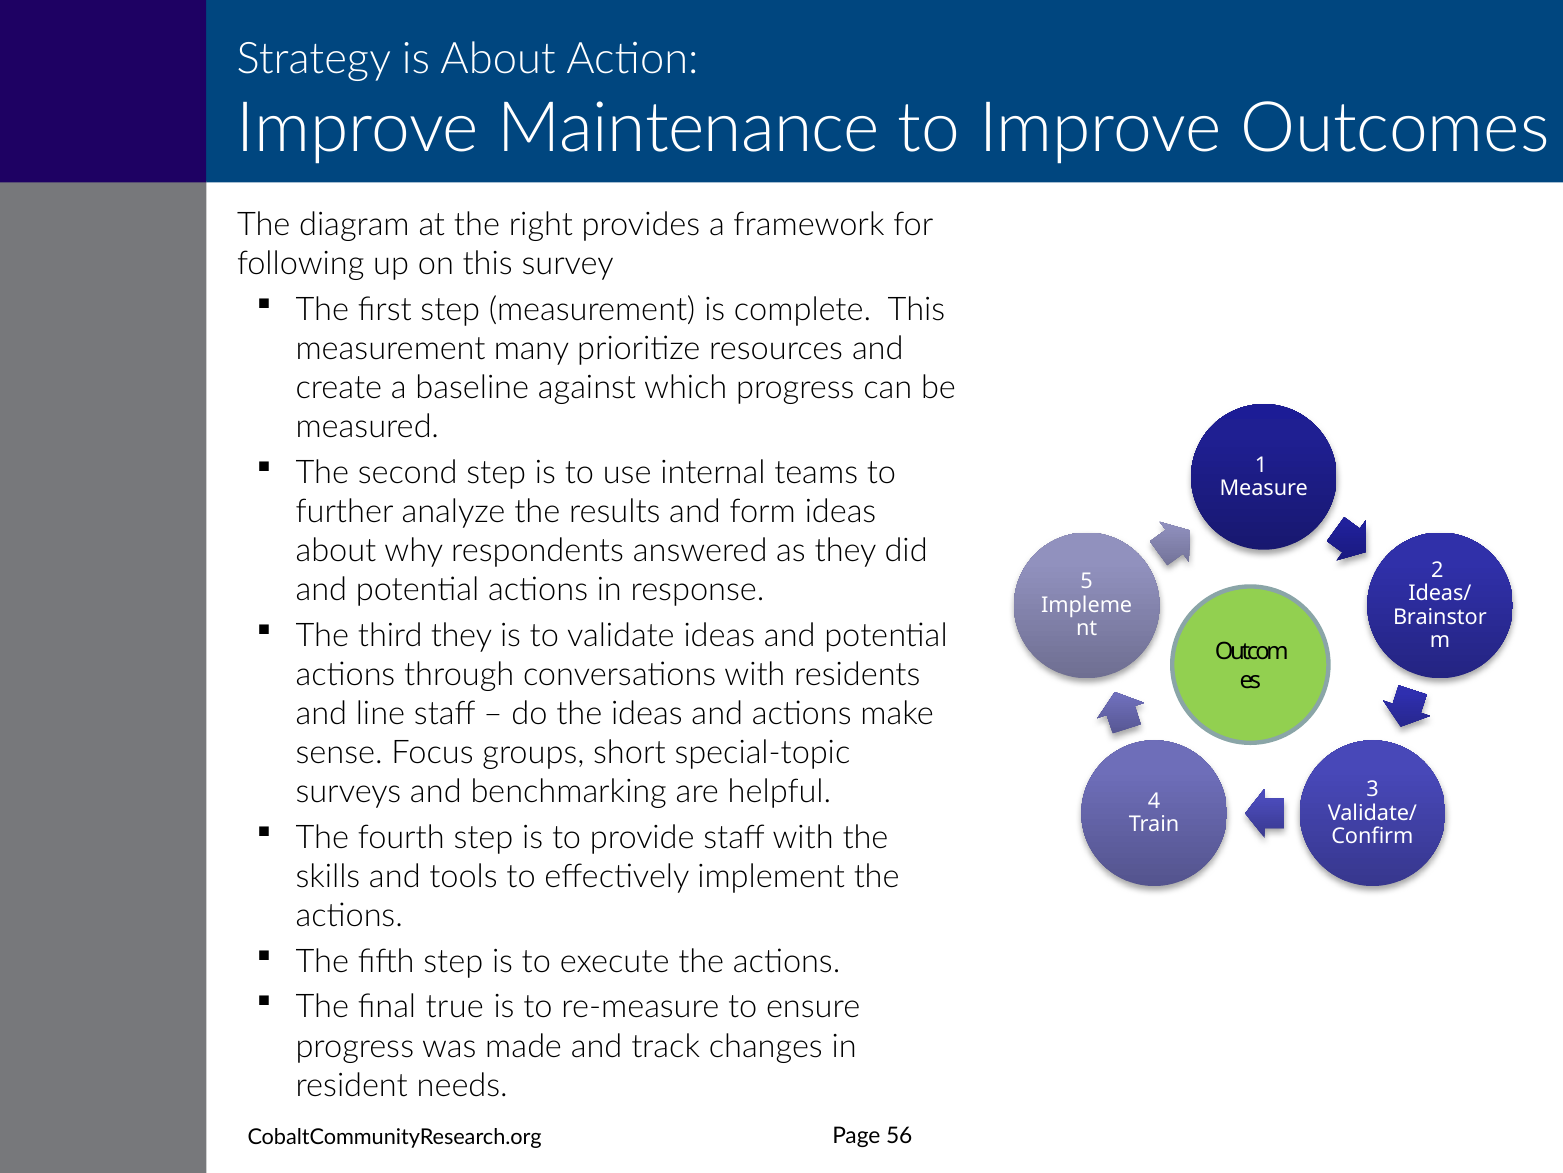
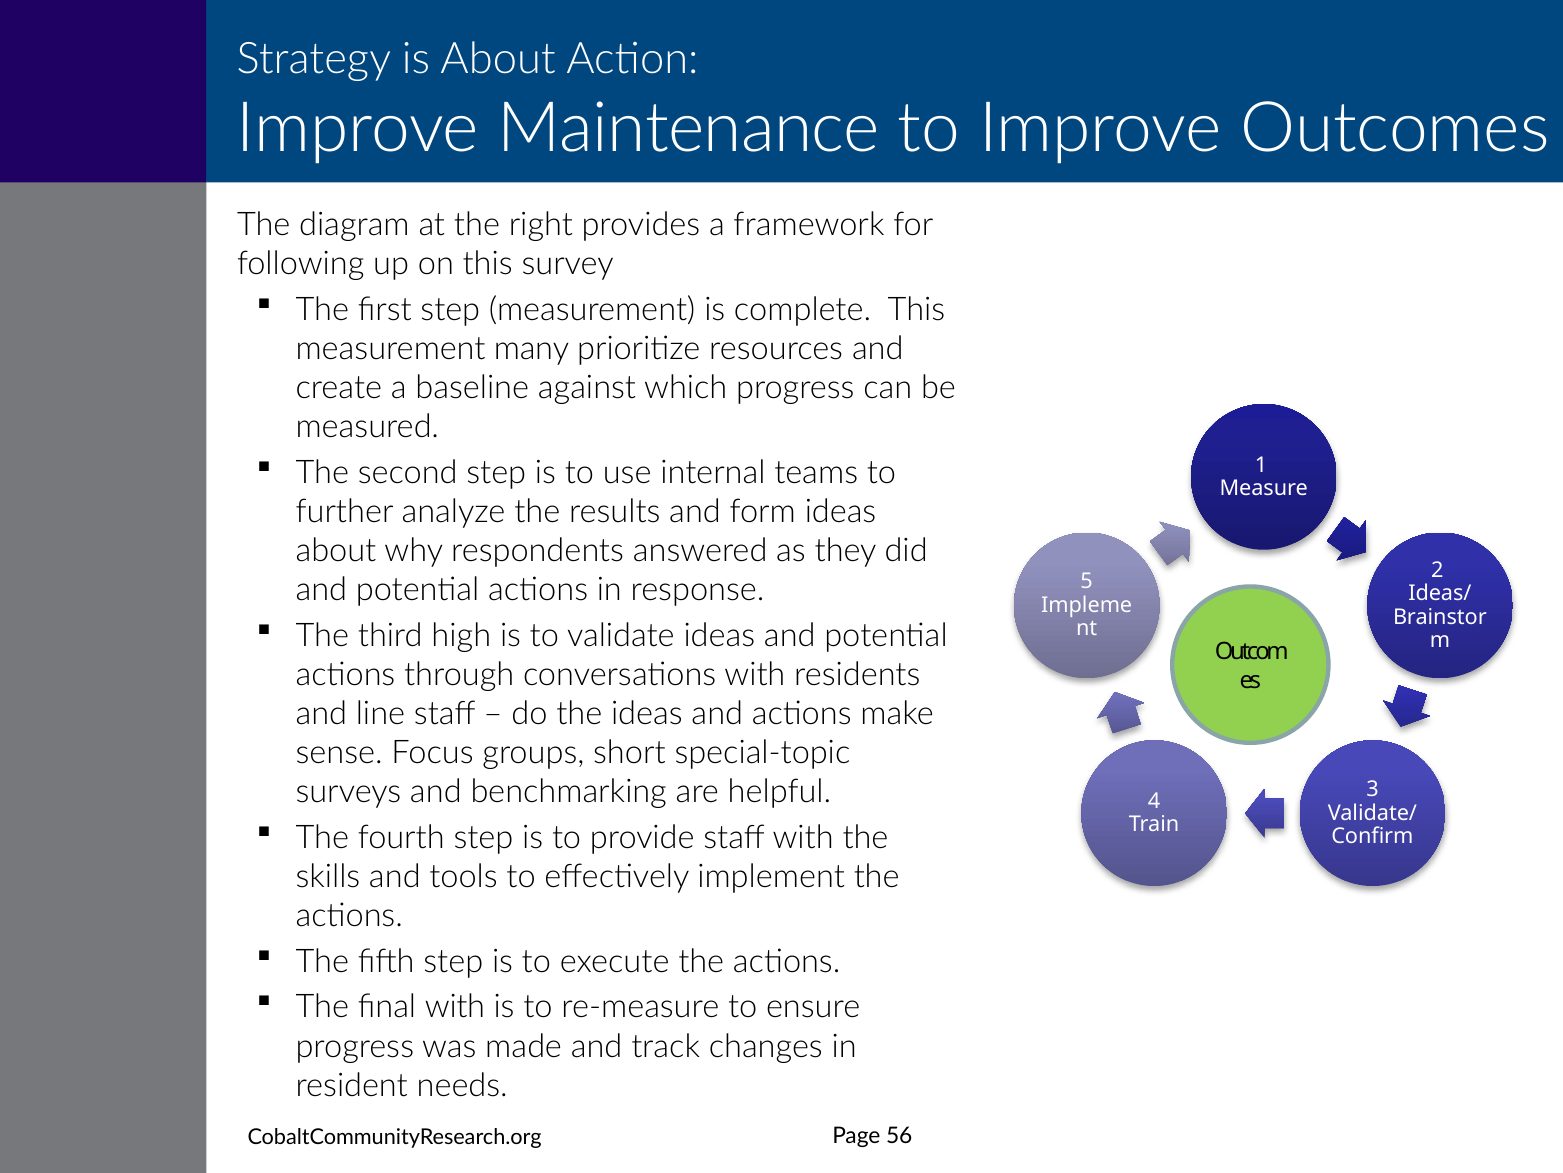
third they: they -> high (461, 635)
final true: true -> with (455, 1007)
